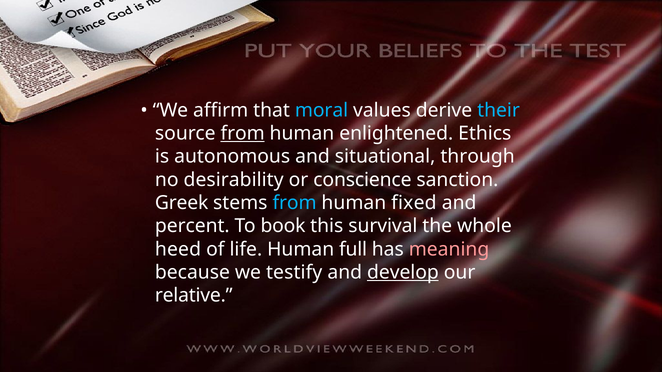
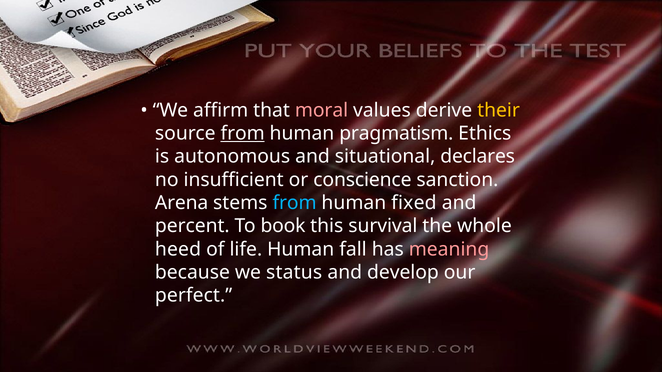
moral colour: light blue -> pink (322, 110)
their colour: light blue -> yellow (499, 110)
enlightened: enlightened -> pragmatism (396, 133)
through: through -> declares (478, 157)
desirability: desirability -> insufficient (234, 180)
Greek: Greek -> Arena (182, 203)
full: full -> fall (353, 249)
testify: testify -> status (294, 273)
develop underline: present -> none (403, 273)
relative: relative -> perfect (194, 296)
